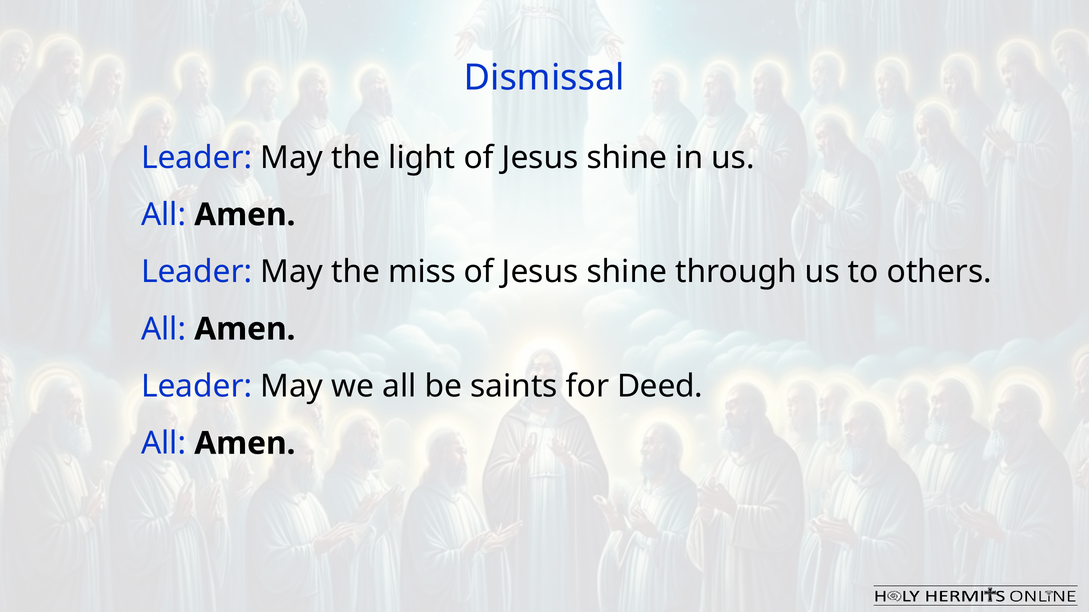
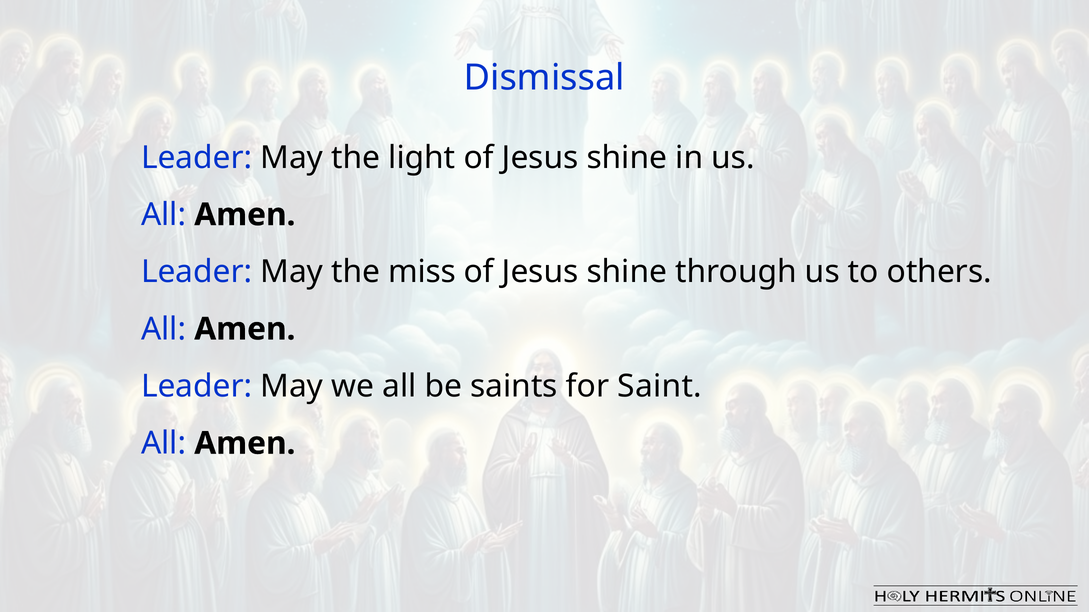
Deed: Deed -> Saint (660, 387)
